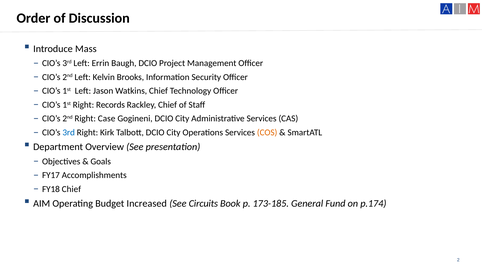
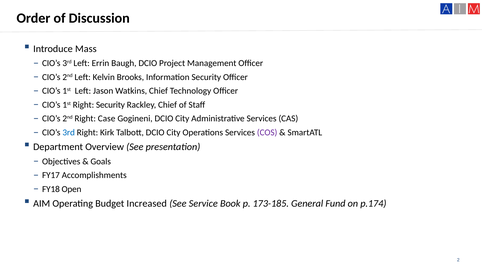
Right Records: Records -> Security (110, 105)
COS colour: orange -> purple (267, 133)
FY18 Chief: Chief -> Open (71, 189)
Circuits: Circuits -> Service (203, 204)
